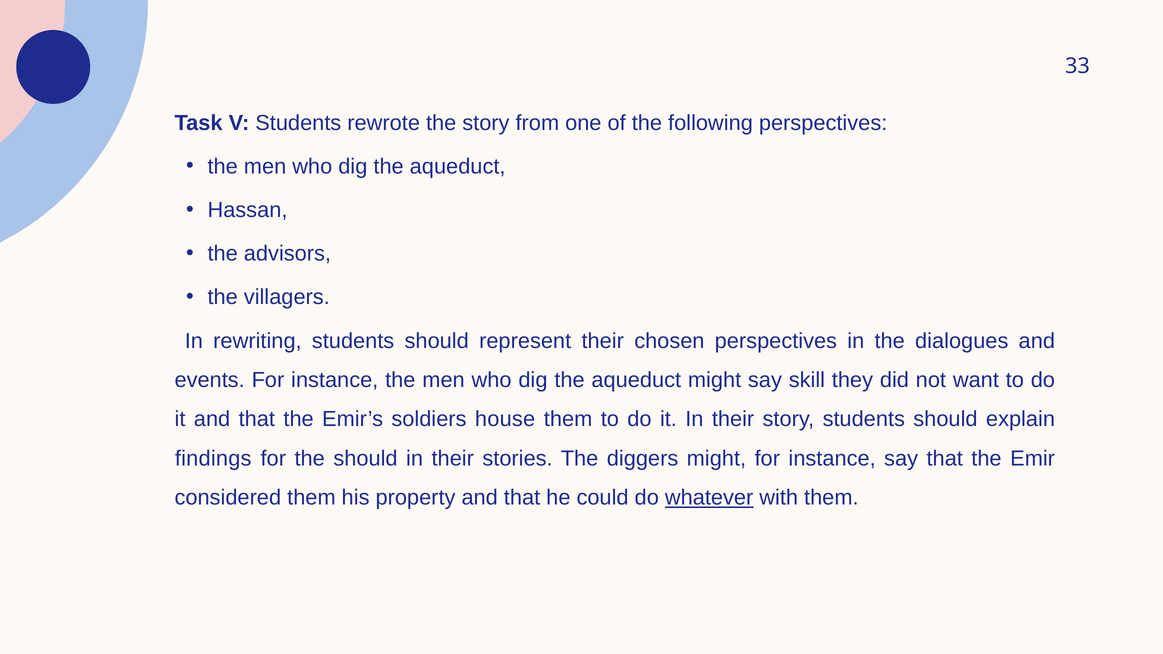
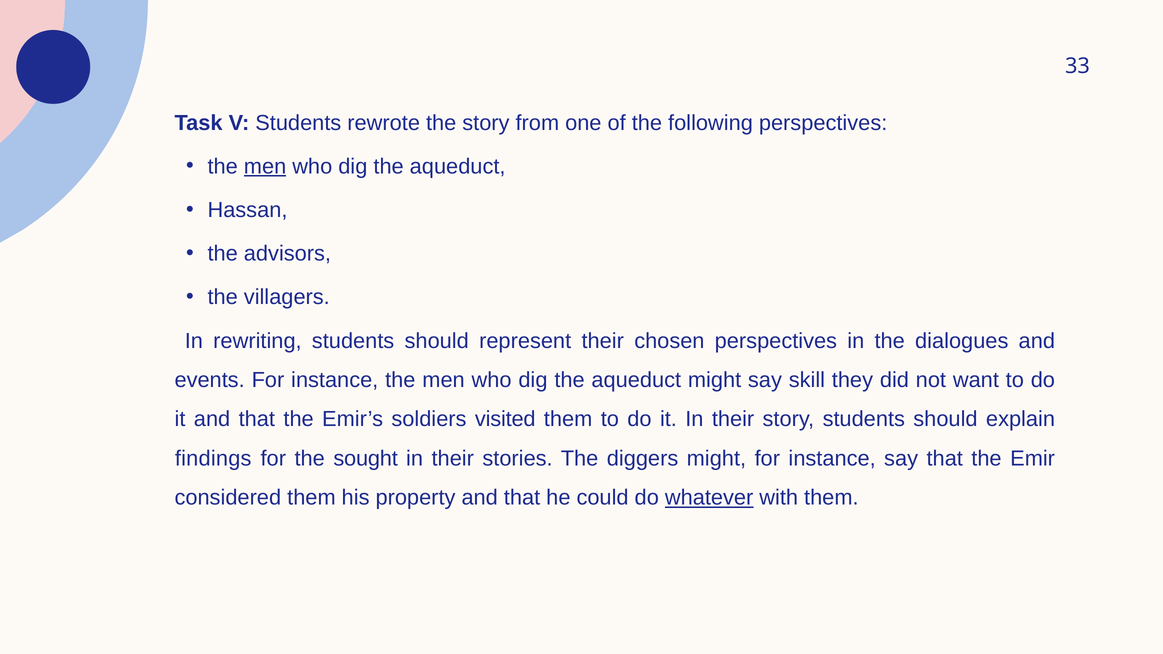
men underline: none -> present (265, 166)
house: house -> visited (505, 419)
the should: should -> sought (366, 459)
